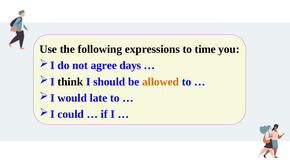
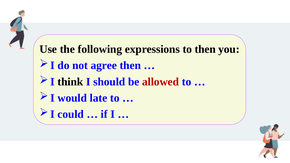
to time: time -> then (205, 49)
agree days: days -> then (130, 66)
allowed colour: orange -> red (161, 82)
